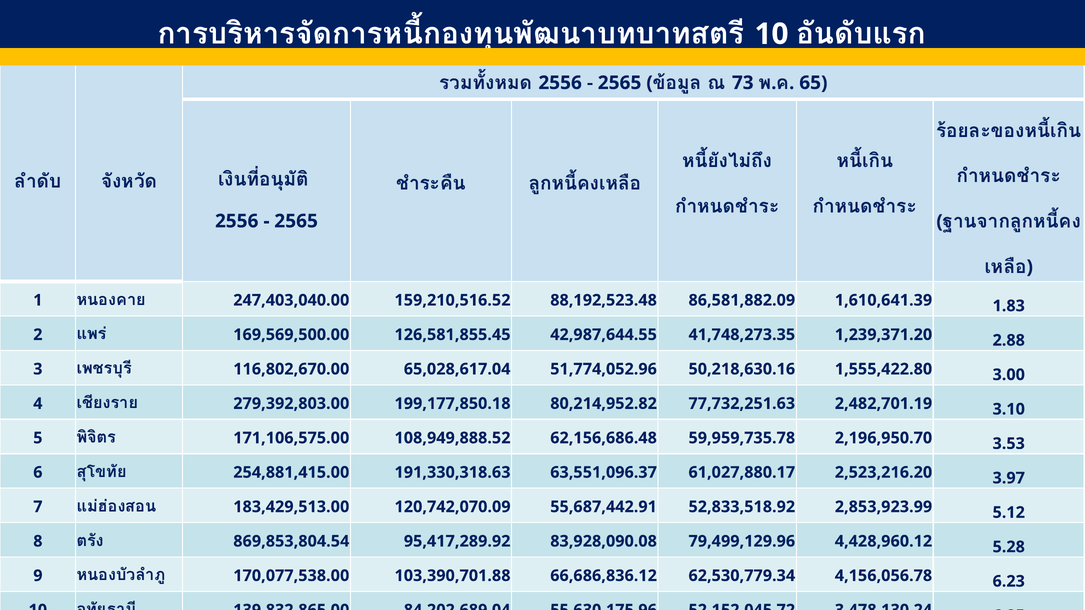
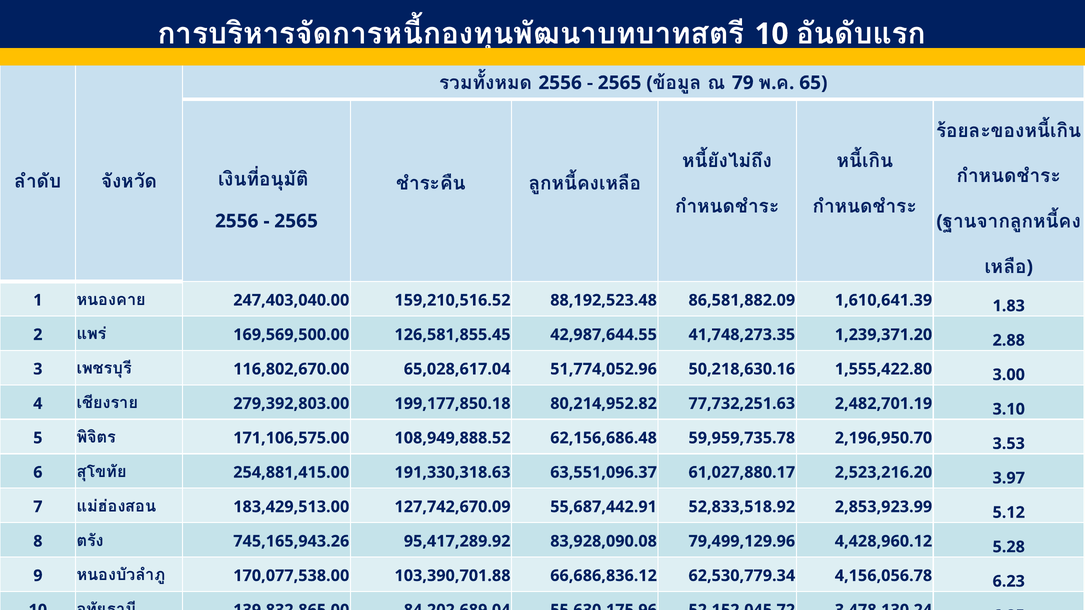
73: 73 -> 79 (743, 83)
120,742,070.09: 120,742,070.09 -> 127,742,670.09 (453, 507)
869,853,804.54: 869,853,804.54 -> 745,165,943.26 (291, 542)
